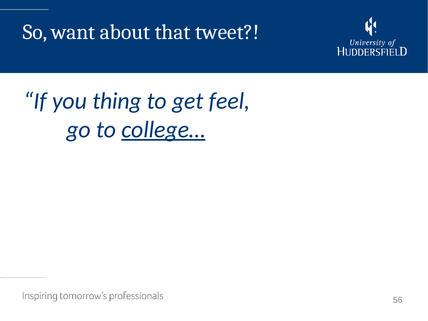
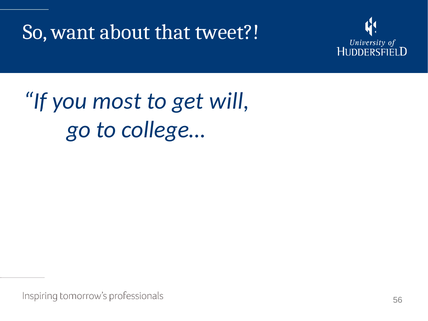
thing: thing -> most (117, 101)
feel: feel -> will (229, 101)
college… underline: present -> none (163, 130)
